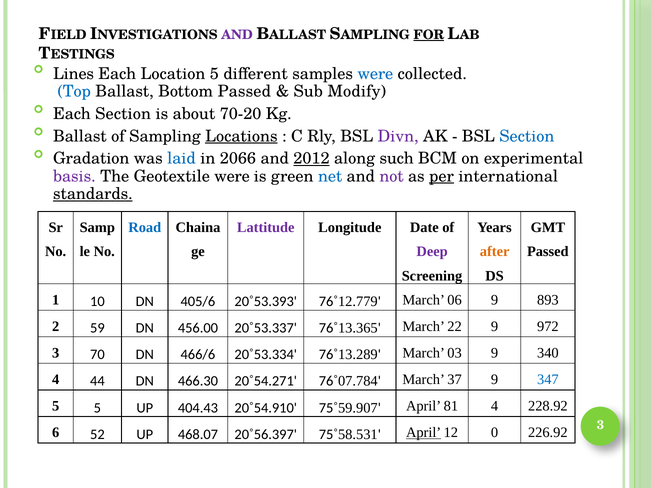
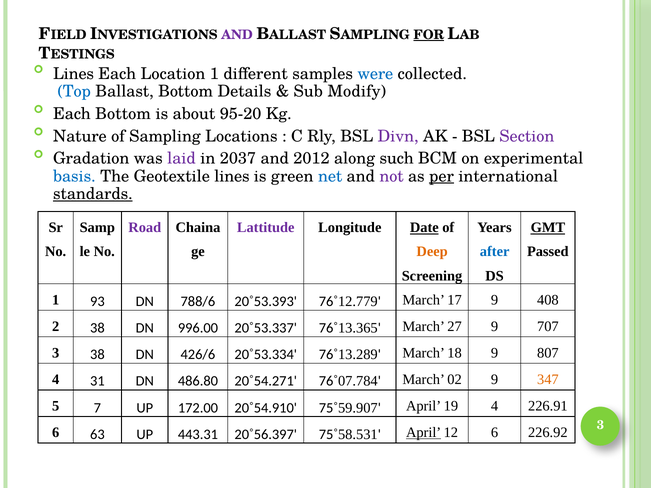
Location 5: 5 -> 1 (214, 74)
Bottom Passed: Passed -> Details (244, 91)
Each Section: Section -> Bottom (123, 114)
70-20: 70-20 -> 95-20 (241, 114)
Ballast: Ballast -> Nature (80, 136)
Locations underline: present -> none (241, 136)
Section colour: blue -> purple (527, 136)
laid colour: blue -> purple (182, 159)
2066: 2066 -> 2037 (238, 159)
2012 underline: present -> none (311, 159)
basis colour: purple -> blue (74, 176)
Geotextile were: were -> lines (232, 176)
Road colour: blue -> purple (145, 228)
Date underline: none -> present (424, 228)
GMT underline: none -> present (548, 228)
Deep colour: purple -> orange (432, 252)
after colour: orange -> blue (495, 252)
10: 10 -> 93 (97, 302)
405/6: 405/6 -> 788/6 (198, 302)
06: 06 -> 17 (455, 300)
893: 893 -> 408 (548, 300)
2 59: 59 -> 38 (97, 328)
456.00: 456.00 -> 996.00 (198, 328)
22: 22 -> 27 (455, 327)
972: 972 -> 707 (548, 327)
3 70: 70 -> 38 (97, 355)
466/6: 466/6 -> 426/6 (198, 355)
03: 03 -> 18 (455, 353)
340: 340 -> 807 (548, 353)
44: 44 -> 31 (97, 381)
466.30: 466.30 -> 486.80 (198, 381)
37: 37 -> 02 (455, 380)
347 colour: blue -> orange (548, 380)
5 5: 5 -> 7 (97, 408)
404.43: 404.43 -> 172.00 (198, 408)
81: 81 -> 19 (451, 406)
228.92: 228.92 -> 226.91 (548, 406)
52: 52 -> 63 (97, 435)
468.07: 468.07 -> 443.31 (198, 435)
12 0: 0 -> 6 (495, 433)
